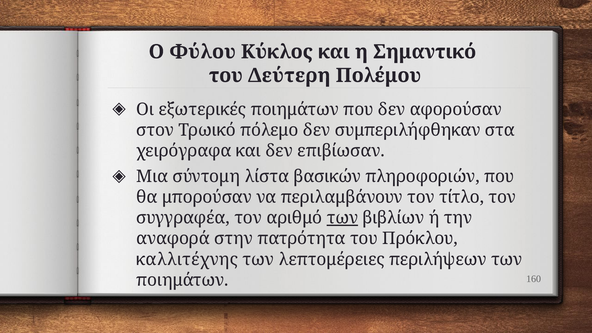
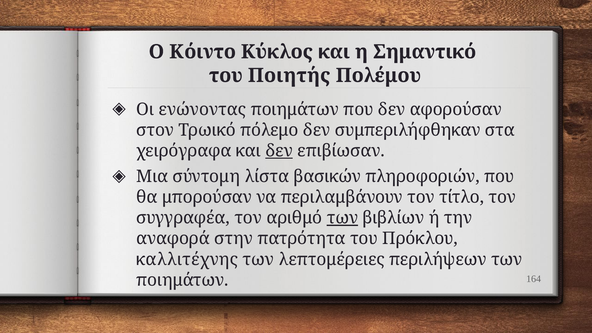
Φύλου: Φύλου -> Κόιντο (203, 52)
Δεύτερη: Δεύτερη -> Ποιητής (289, 75)
εξωτερικές: εξωτερικές -> ενώνοντας (202, 109)
δεν underline: none -> present (279, 151)
160: 160 -> 164 (534, 279)
